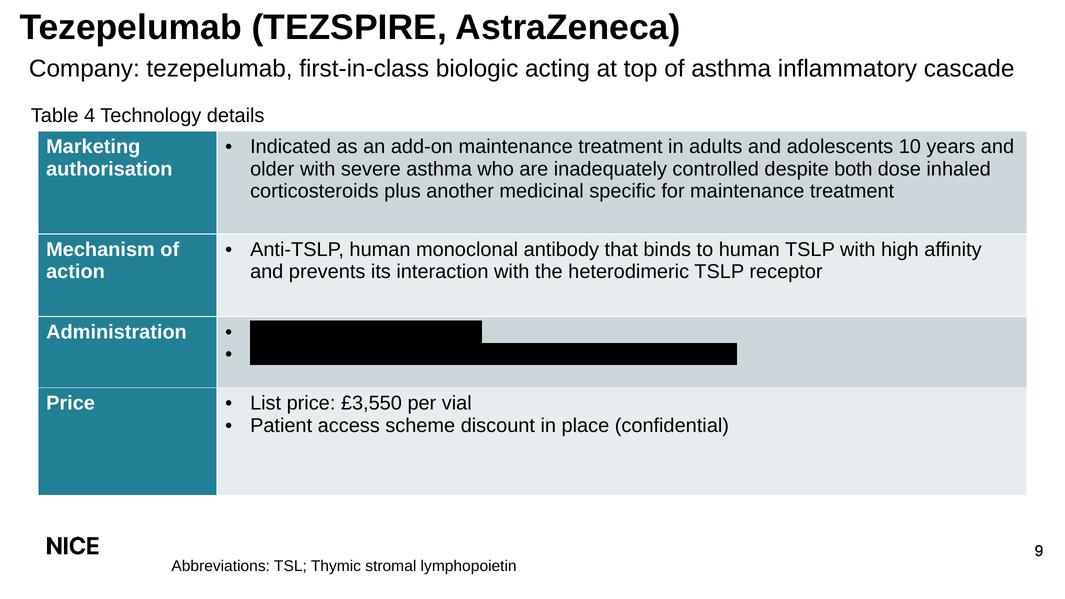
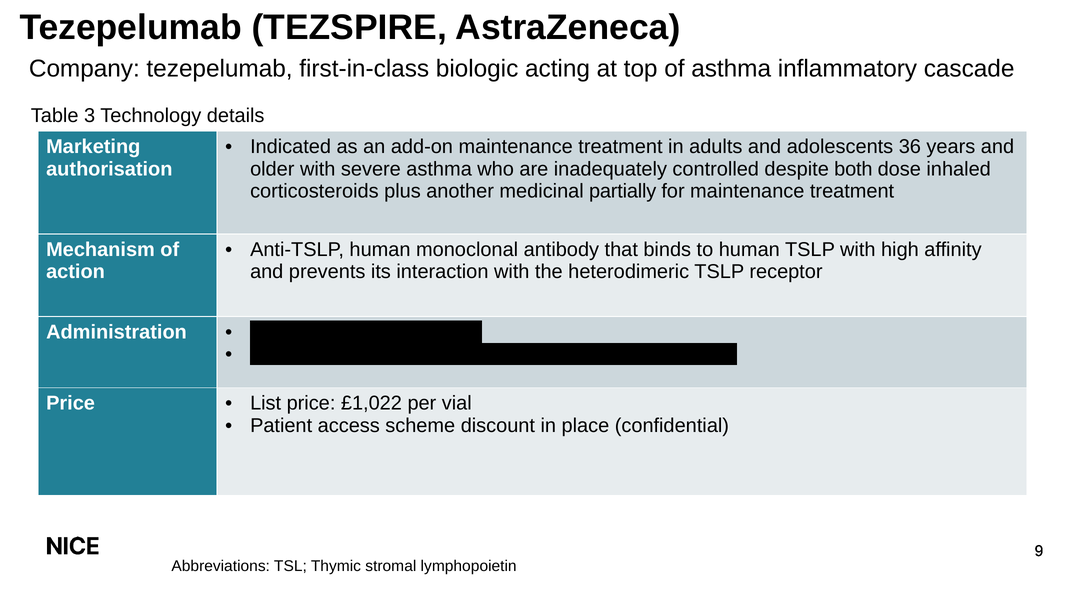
4: 4 -> 3 (90, 116)
10: 10 -> 36 (910, 147)
specific: specific -> partially (623, 191)
£3,550: £3,550 -> £1,022 (371, 403)
